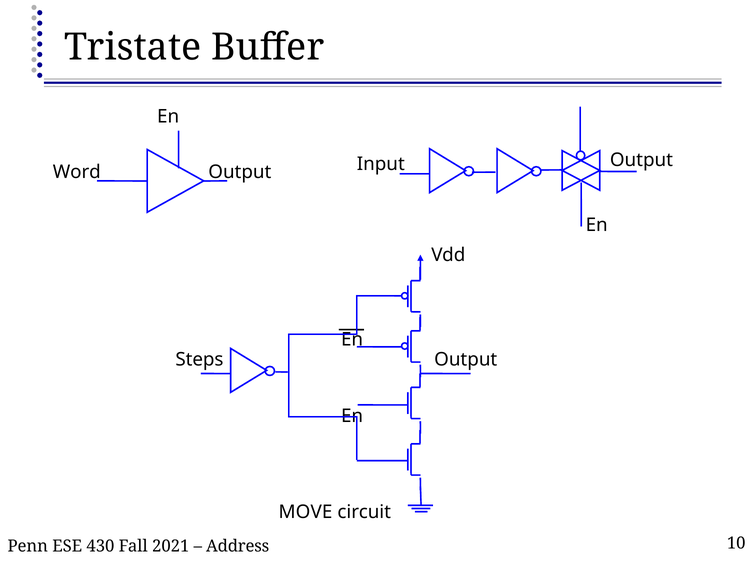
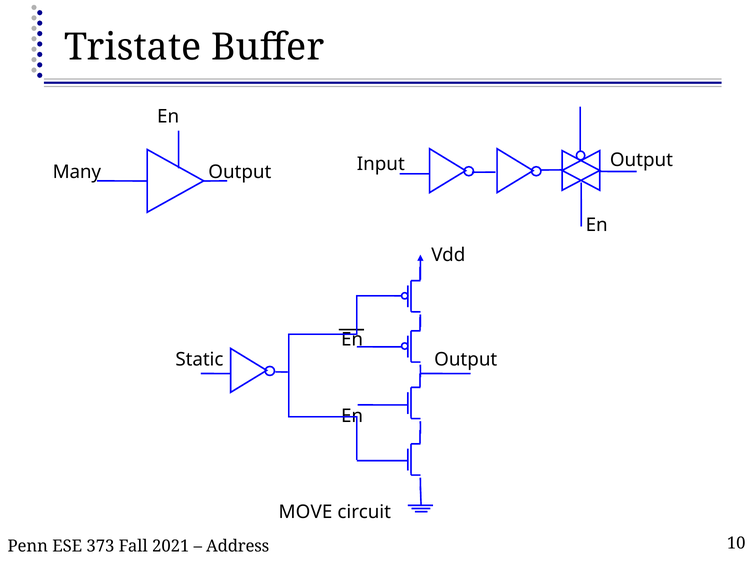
Word: Word -> Many (77, 172)
Steps: Steps -> Static (199, 359)
430: 430 -> 373 (100, 546)
